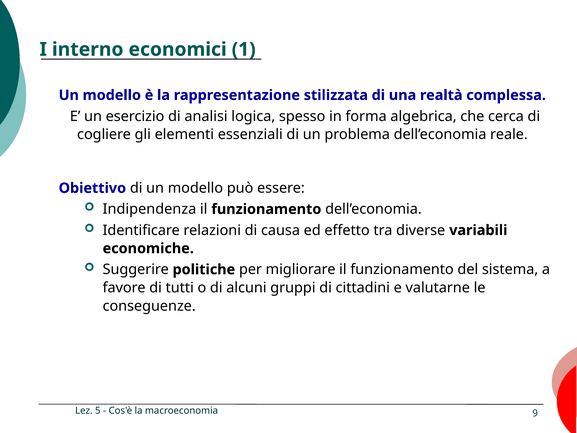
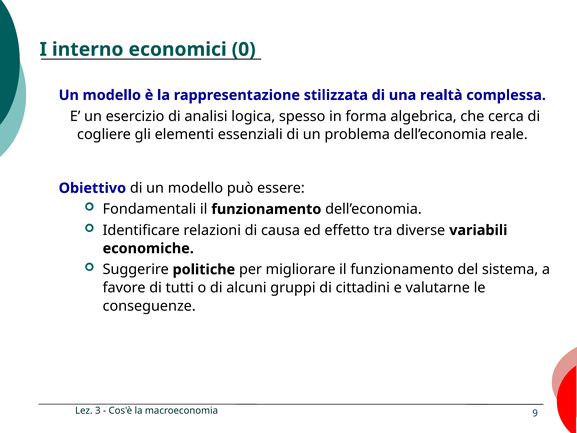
1: 1 -> 0 (244, 49)
Indipendenza: Indipendenza -> Fondamentali (149, 209)
5: 5 -> 3 (98, 410)
